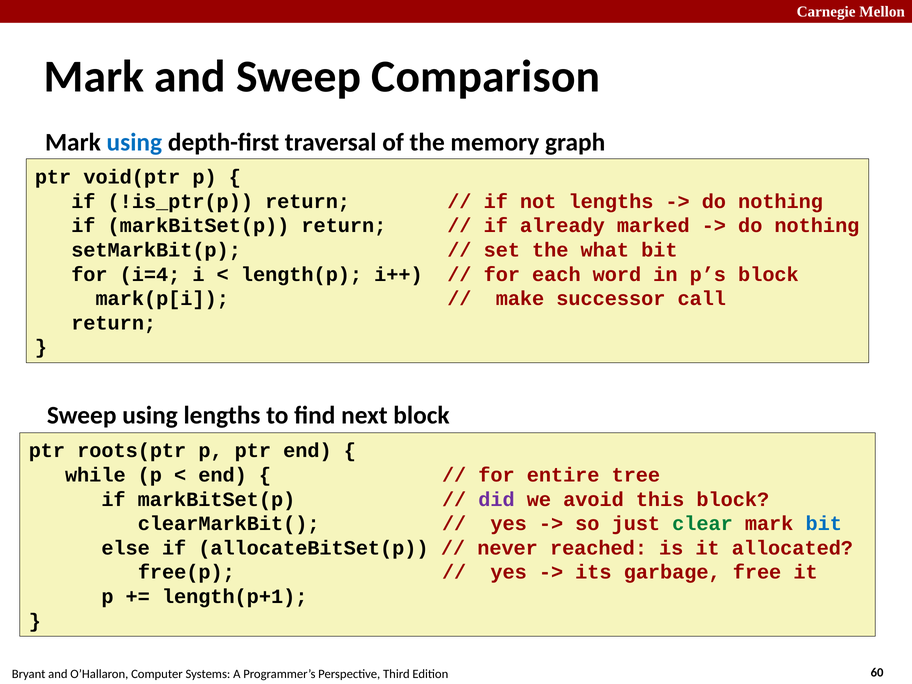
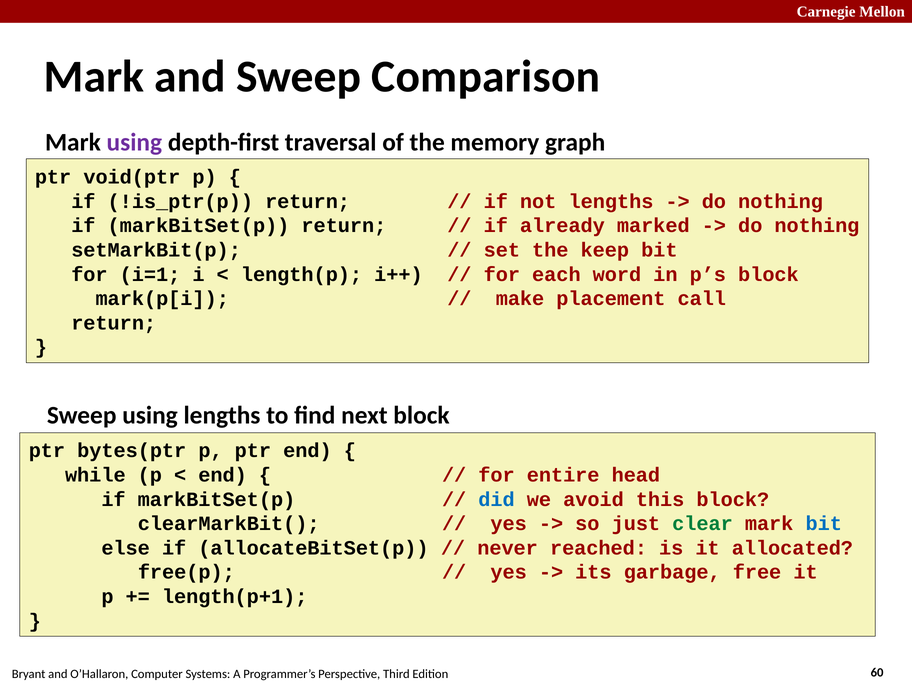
using colour: blue -> purple (134, 143)
what: what -> keep (605, 250)
i=4: i=4 -> i=1 (150, 274)
successor: successor -> placement (611, 299)
roots(ptr: roots(ptr -> bytes(ptr (132, 451)
tree: tree -> head (636, 475)
did colour: purple -> blue (497, 499)
